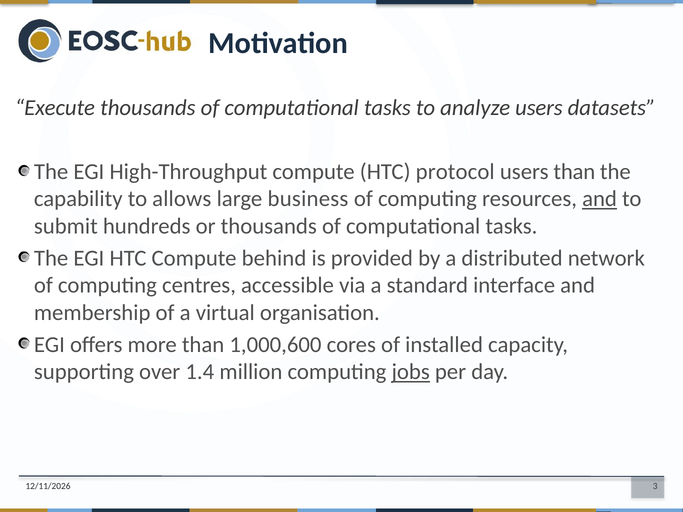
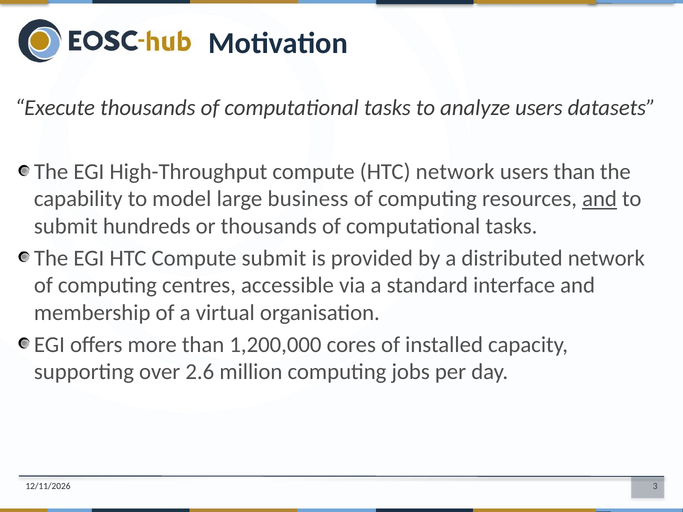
HTC protocol: protocol -> network (455, 172)
allows: allows -> model (182, 199)
Compute behind: behind -> submit (274, 258)
1,000,600: 1,000,600 -> 1,200,000 (275, 345)
1.4: 1.4 -> 2.6 (200, 372)
jobs underline: present -> none (411, 372)
